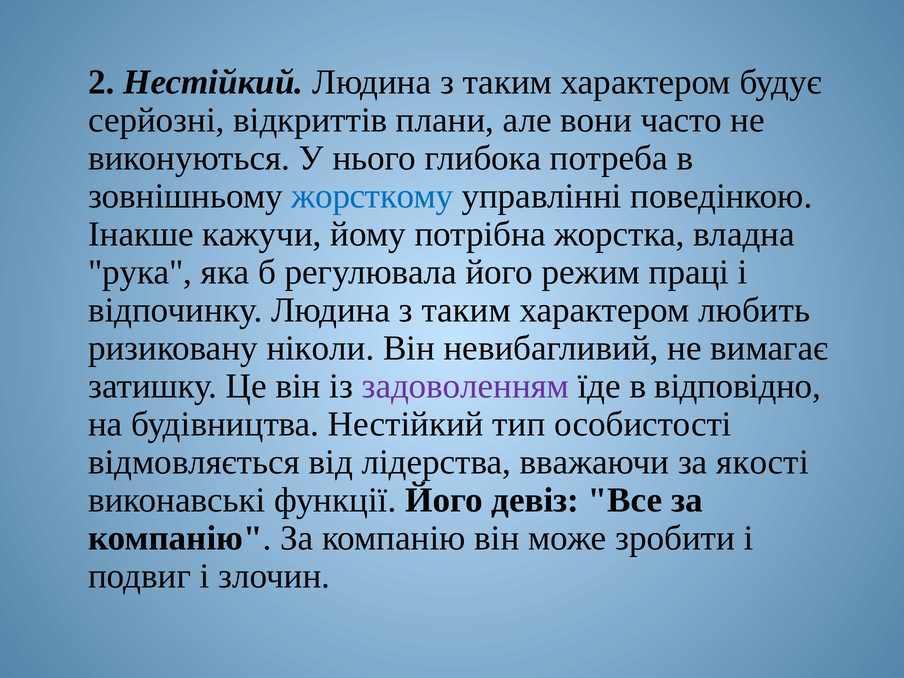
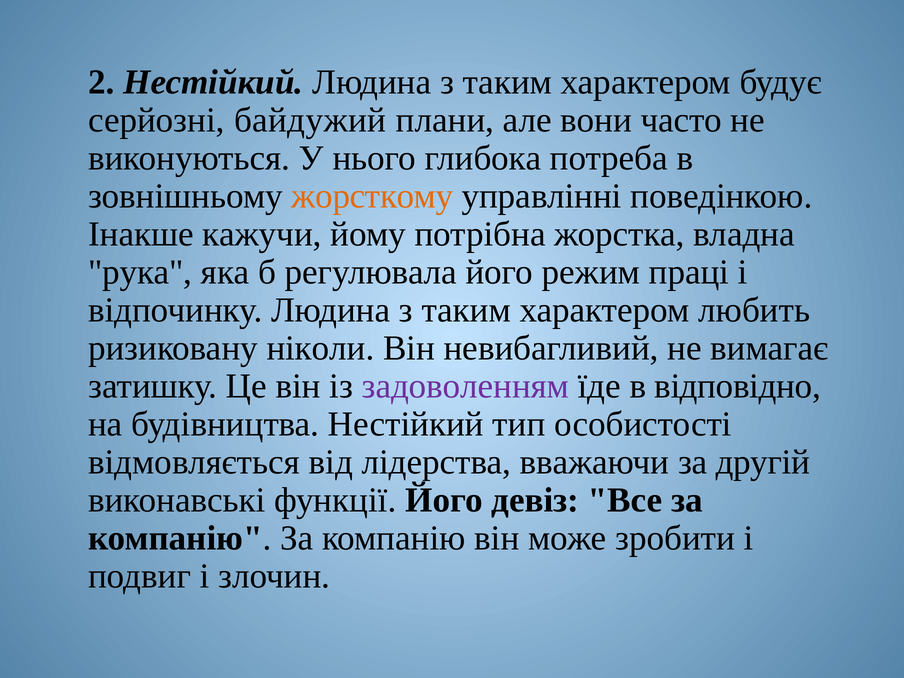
відкриттів: відкриттів -> байдужий (310, 120)
жорсткому colour: blue -> orange (372, 196)
якості: якості -> другій (763, 462)
